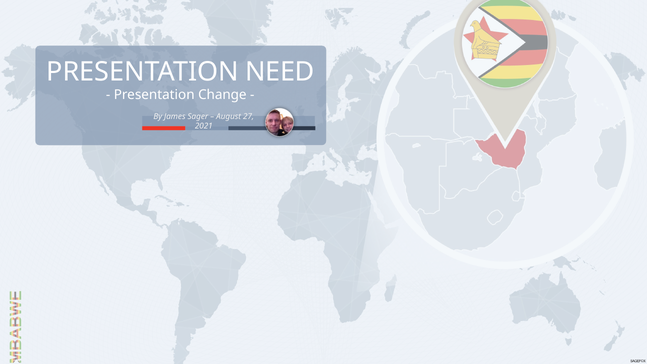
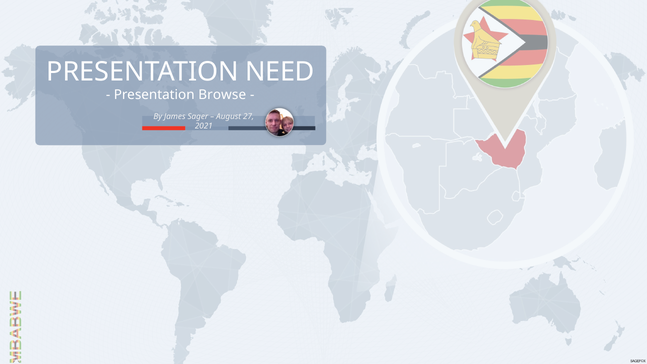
Change: Change -> Browse (222, 95)
